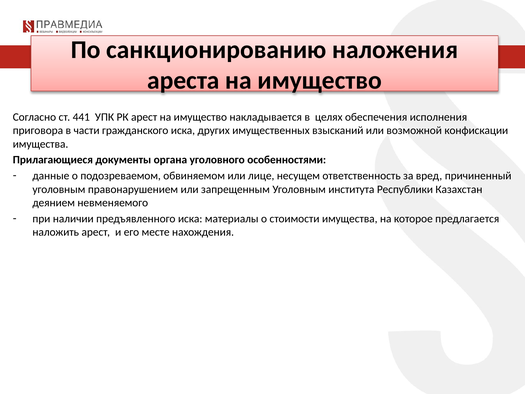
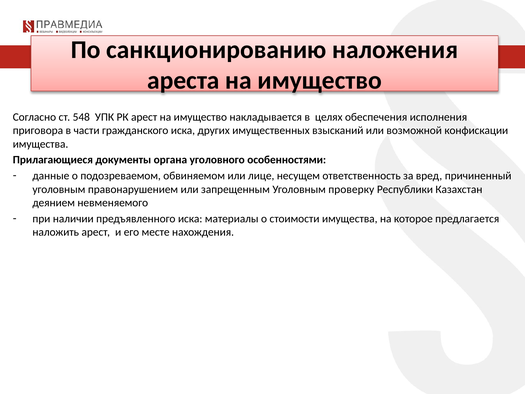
441: 441 -> 548 (81, 117)
института: института -> проверку (351, 189)
